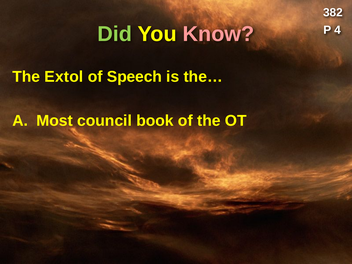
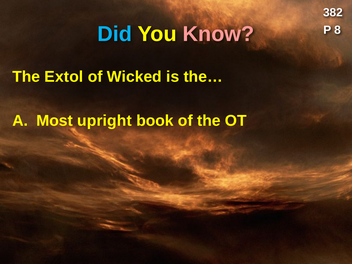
Did colour: light green -> light blue (115, 34)
4: 4 -> 8 (337, 30)
Speech: Speech -> Wicked (134, 77)
council: council -> upright (104, 121)
